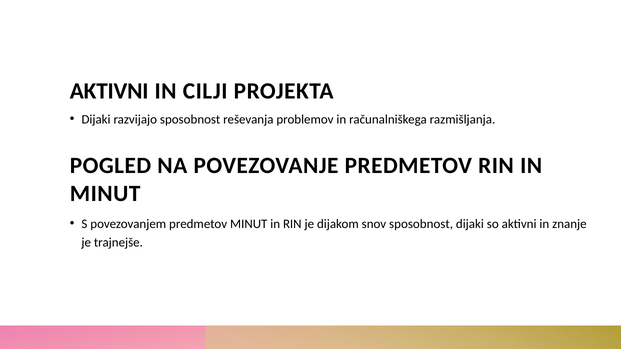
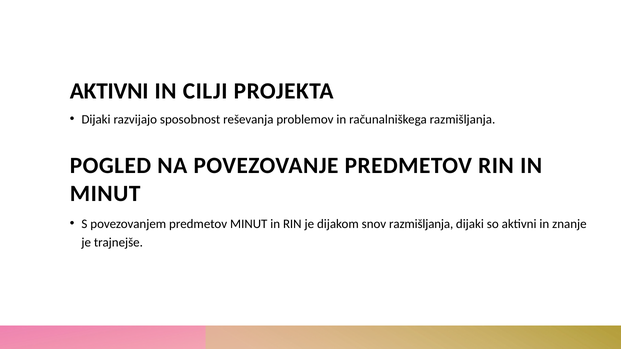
snov sposobnost: sposobnost -> razmišljanja (421, 224)
